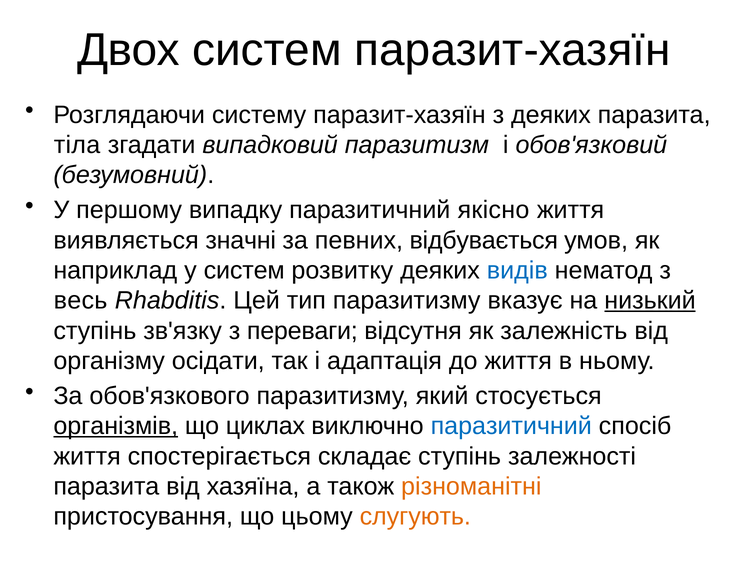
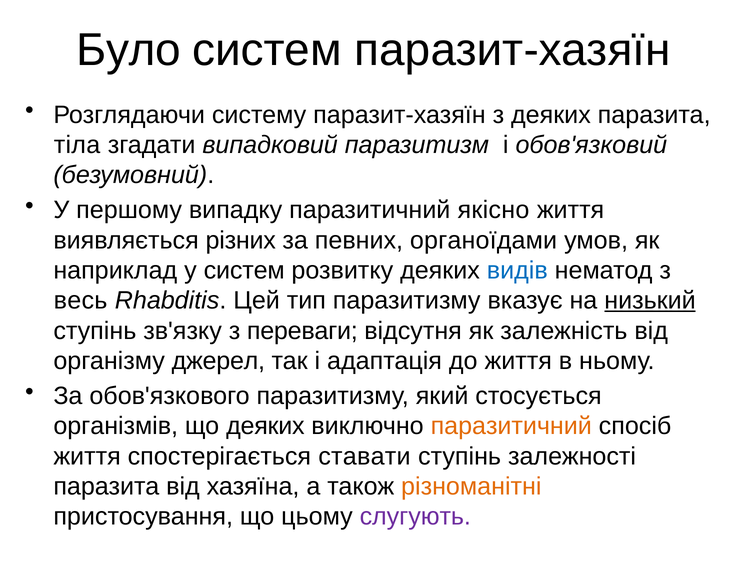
Двох: Двох -> Було (128, 50)
значні: значні -> різних (241, 240)
відбувається: відбувається -> органоїдами (484, 240)
осідати: осідати -> джерел (218, 361)
організмів underline: present -> none (116, 426)
що циклах: циклах -> деяких (265, 426)
паразитичний colour: blue -> orange (511, 426)
складає: складає -> ставати (364, 456)
слугують colour: orange -> purple (415, 516)
